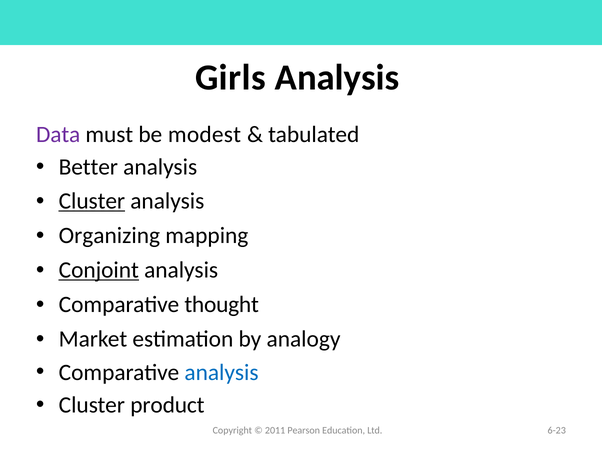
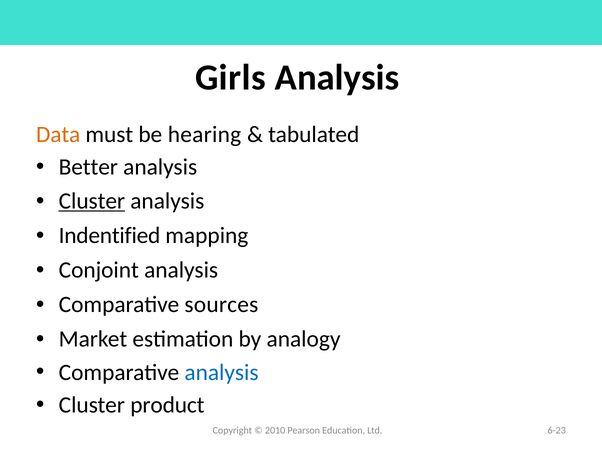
Data colour: purple -> orange (58, 135)
modest: modest -> hearing (205, 135)
Organizing: Organizing -> Indentified (109, 236)
Conjoint underline: present -> none (99, 270)
thought: thought -> sources (221, 305)
2011: 2011 -> 2010 (275, 431)
